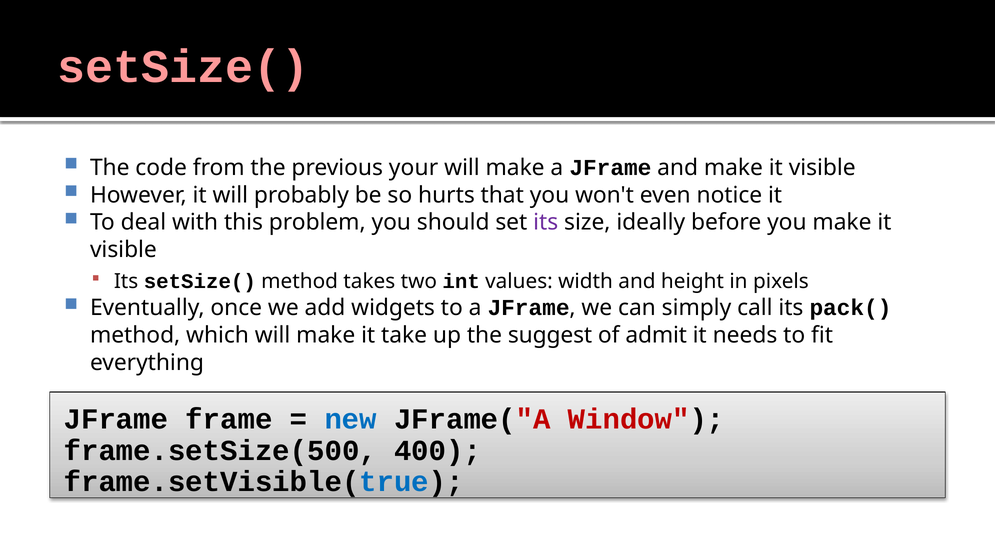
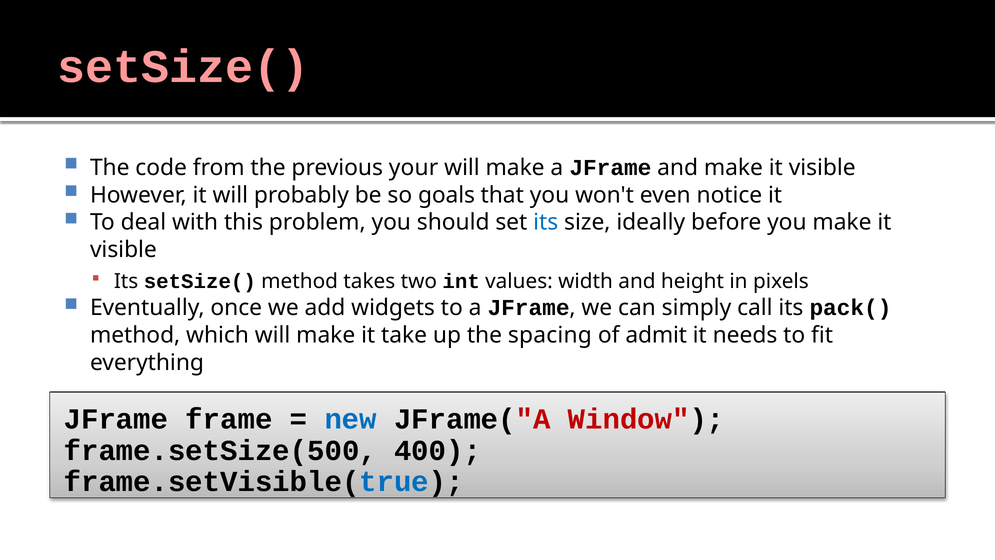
hurts: hurts -> goals (447, 195)
its colour: purple -> blue (546, 222)
suggest: suggest -> spacing (550, 335)
